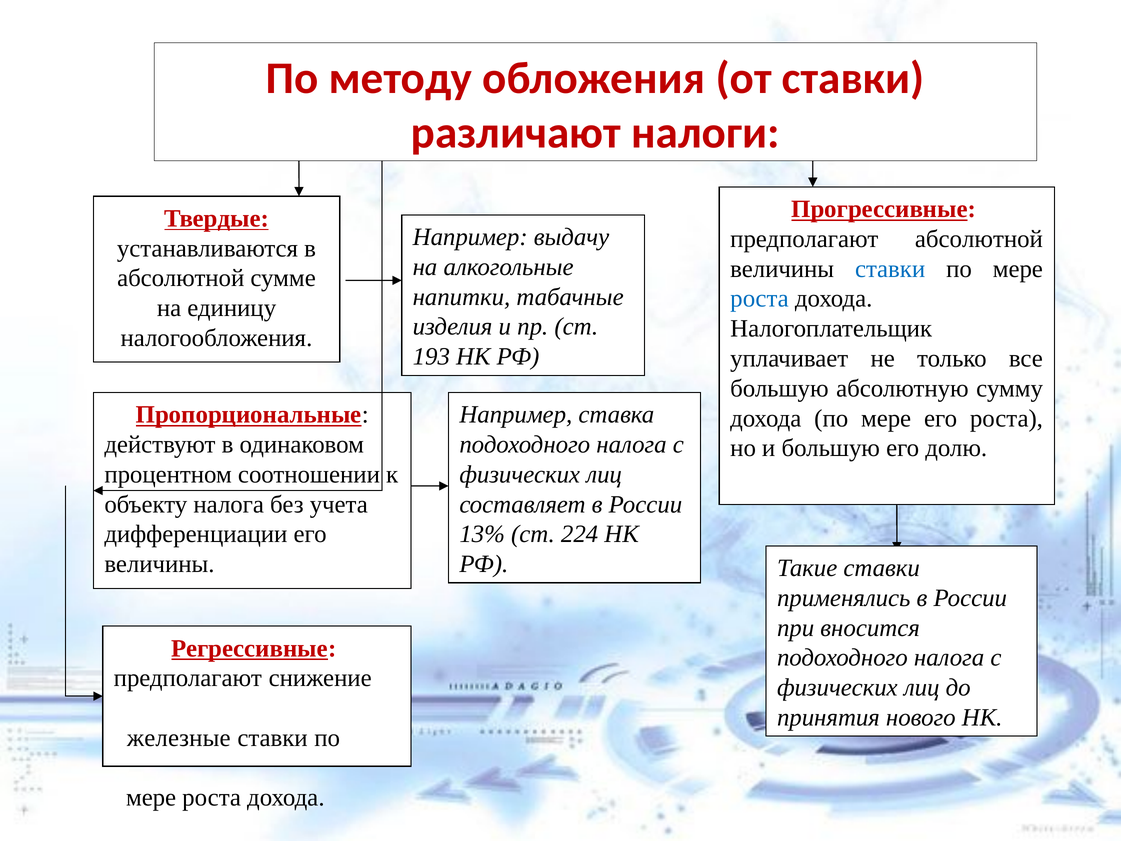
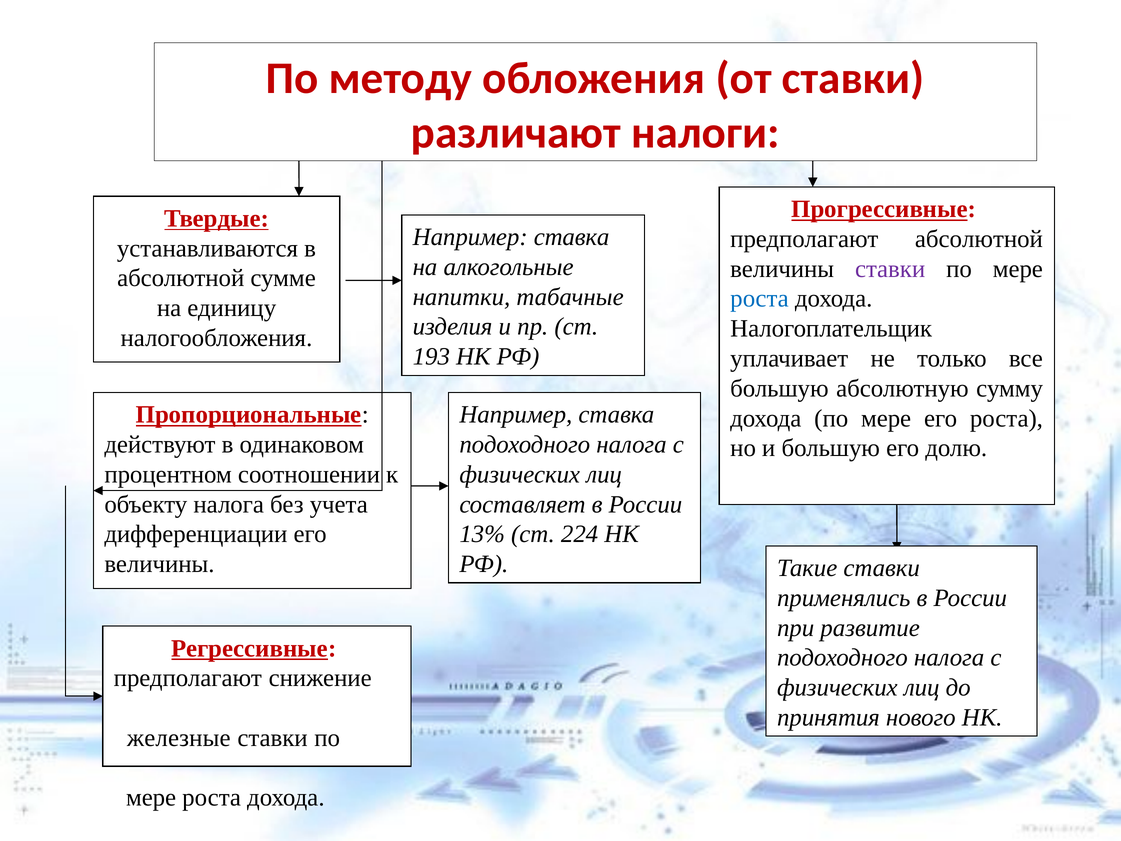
выдачу: выдачу -> ставка (572, 237)
ставки colour: blue -> purple (890, 269)
вносится: вносится -> развитие (870, 628)
